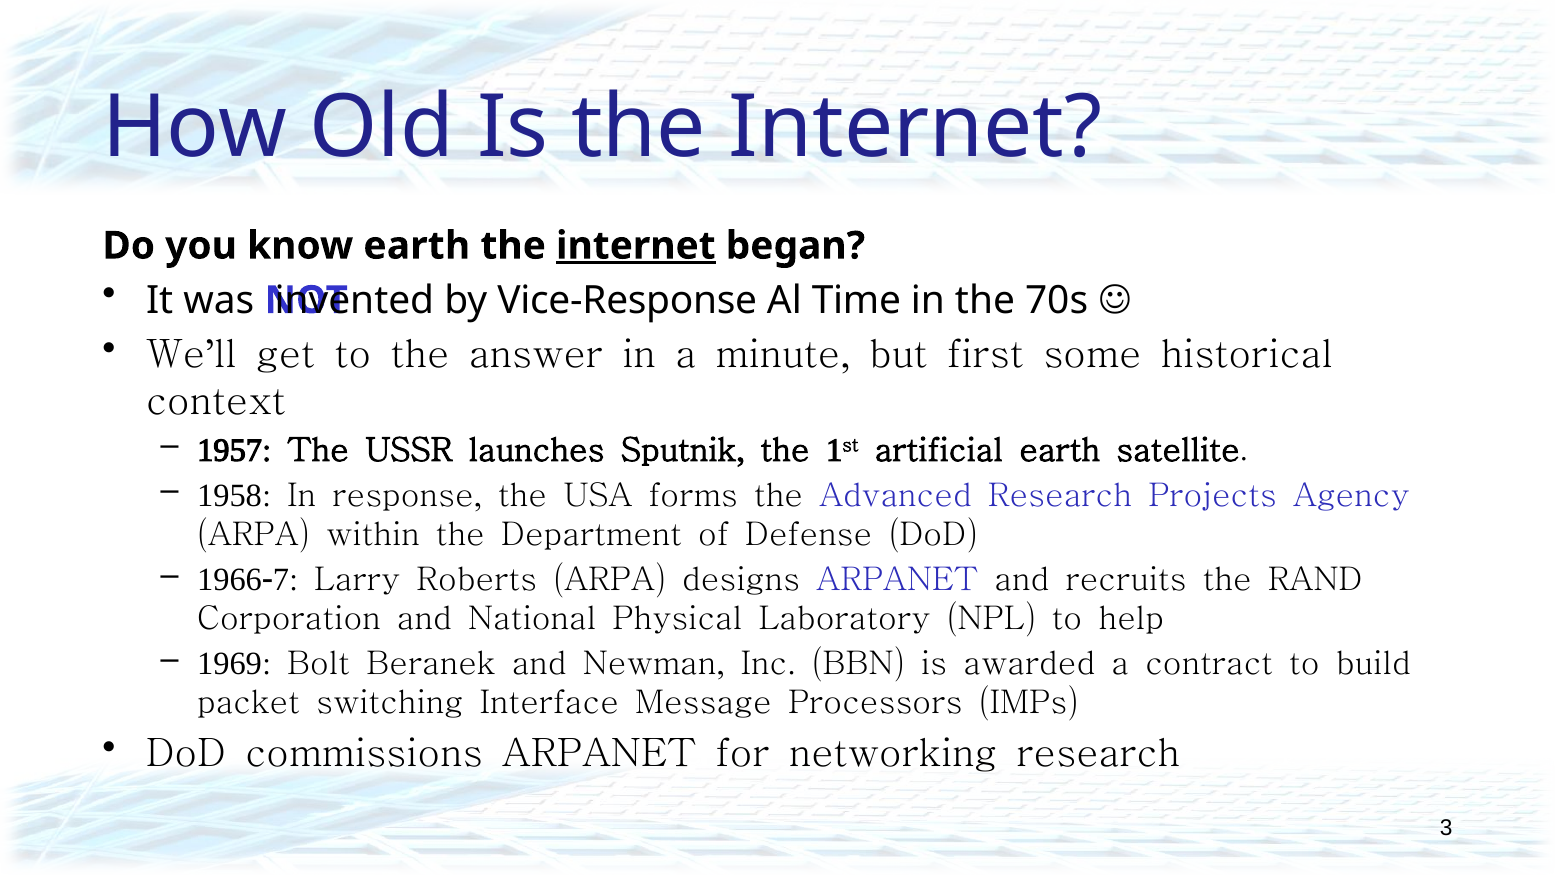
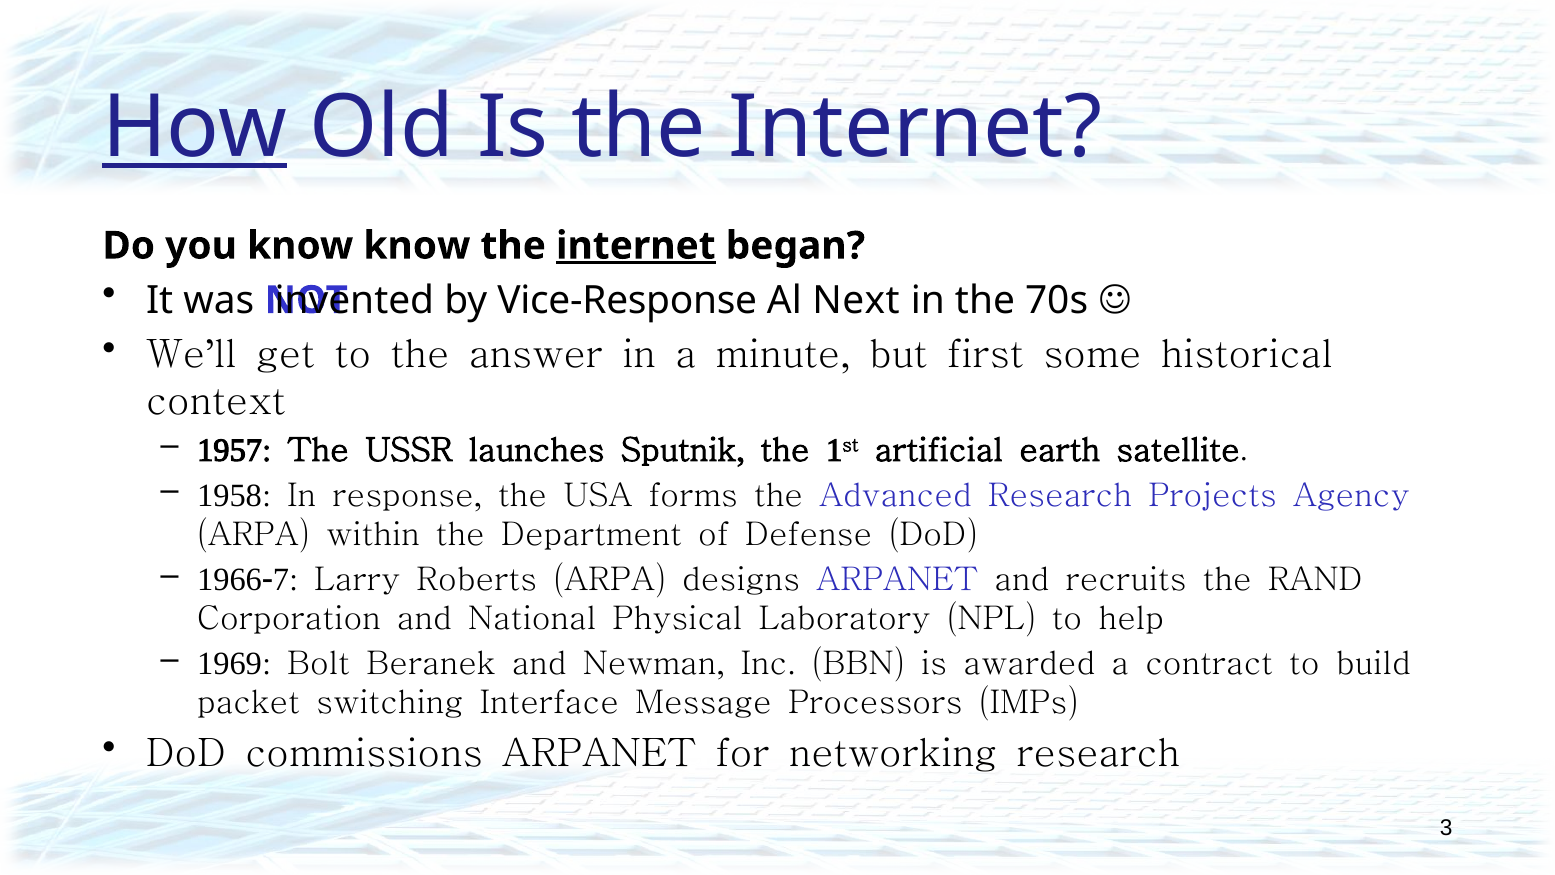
How underline: none -> present (195, 128)
know earth: earth -> know (417, 246)
Time: Time -> Next (856, 300)
